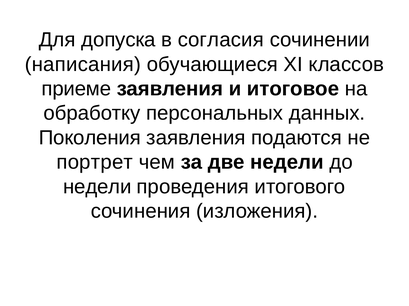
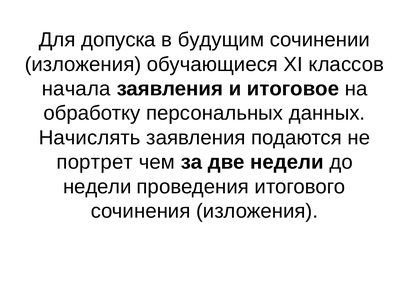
согласия: согласия -> будущим (221, 40)
написания: написания -> изложения (83, 64)
приеме: приеме -> начала (76, 89)
Поколения: Поколения -> Начислять (90, 138)
